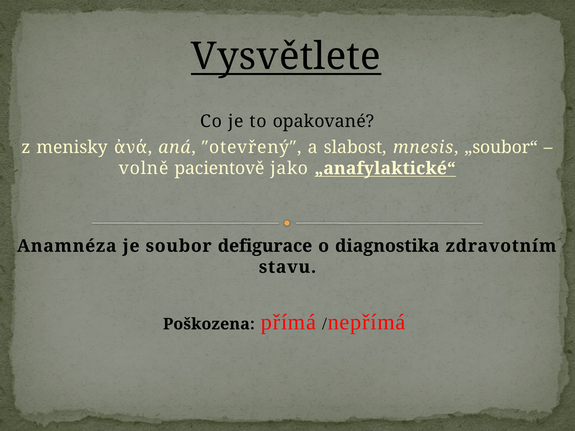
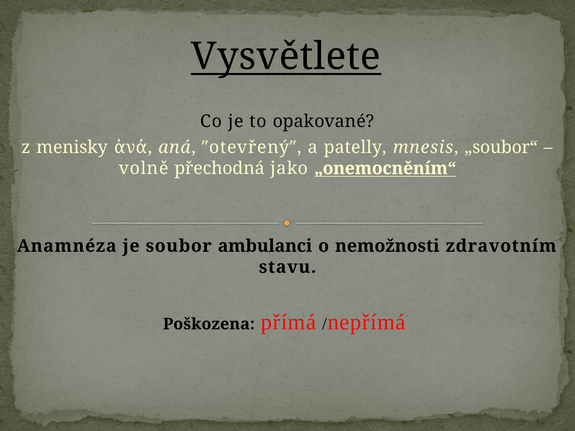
slabost: slabost -> patelly (355, 147)
pacientově: pacientově -> přechodná (220, 168)
„anafylaktické“: „anafylaktické“ -> „onemocněním“ (385, 168)
defigurace: defigurace -> ambulanci (265, 246)
diagnostika: diagnostika -> nemožnosti (387, 246)
